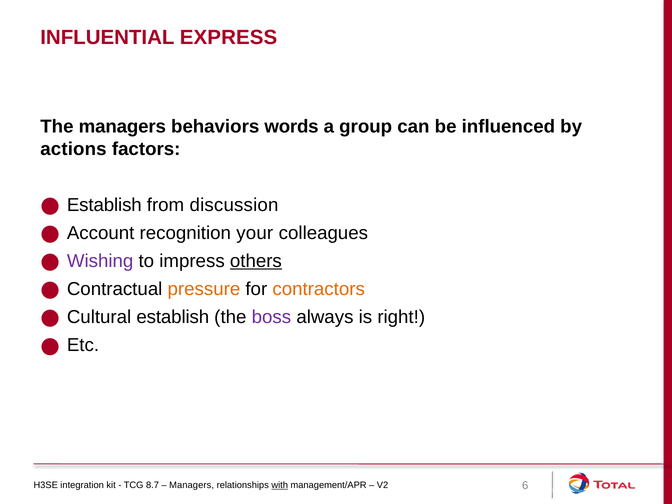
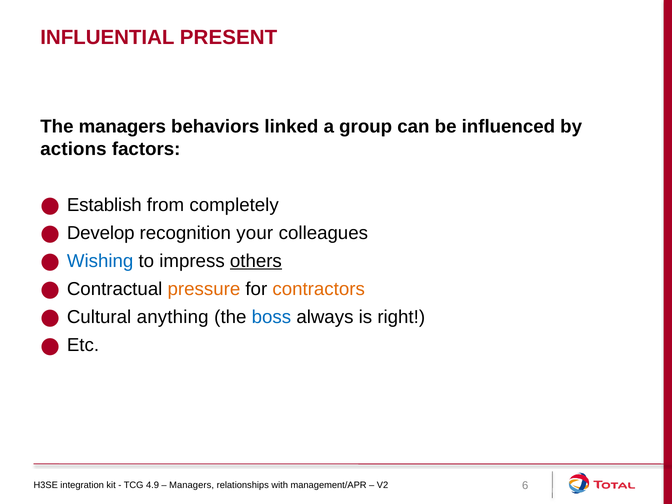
EXPRESS: EXPRESS -> PRESENT (229, 37)
words: words -> linked (291, 127)
discussion: discussion -> completely (234, 205)
Account: Account -> Develop (101, 233)
Wishing colour: purple -> blue (100, 261)
Cultural establish: establish -> anything (173, 317)
boss colour: purple -> blue (271, 317)
8.7: 8.7 -> 4.9 (153, 485)
with underline: present -> none (280, 485)
